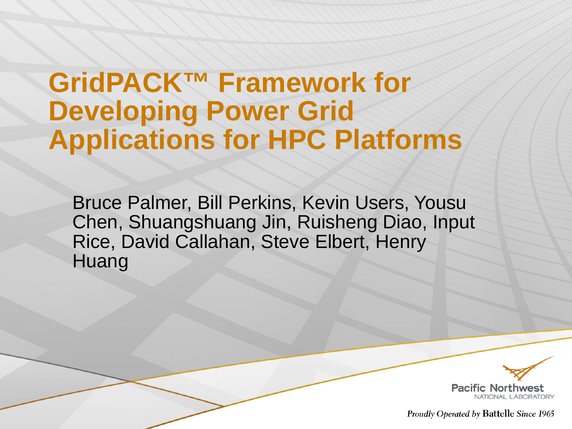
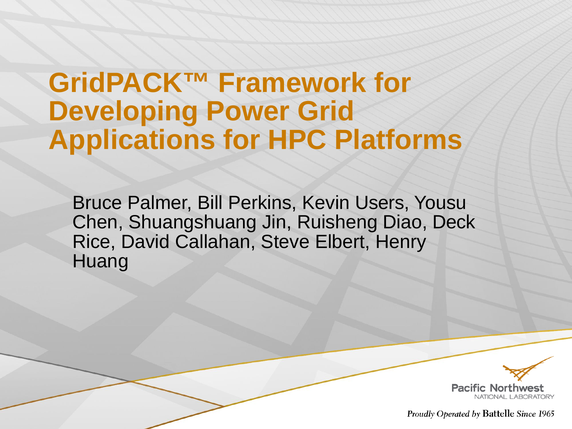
Input: Input -> Deck (454, 222)
